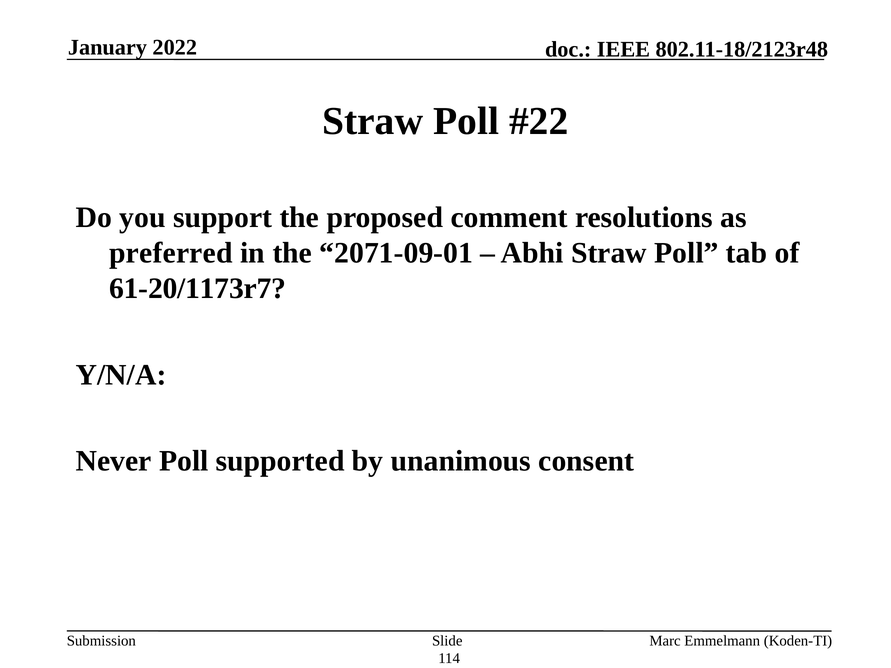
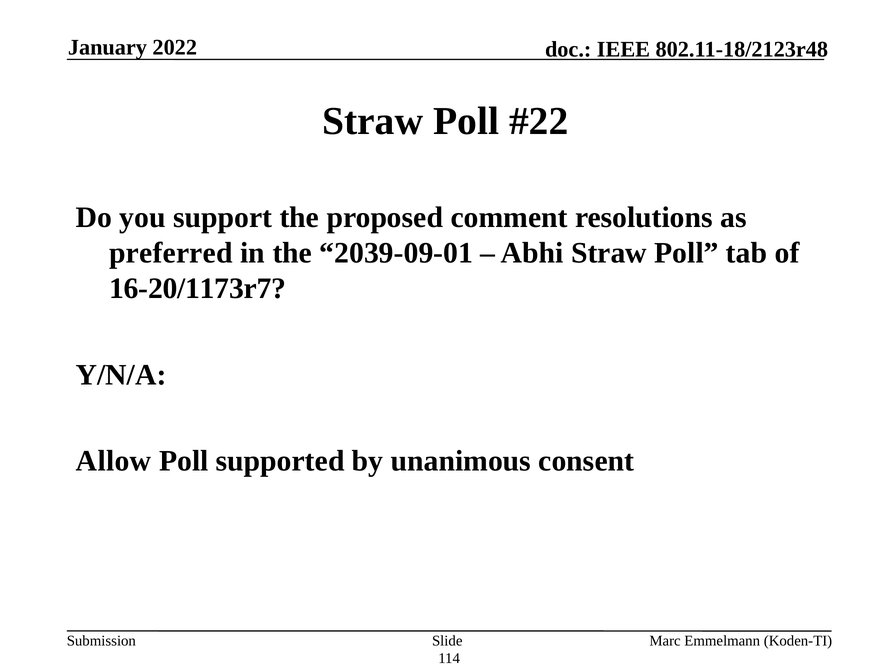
2071-09-01: 2071-09-01 -> 2039-09-01 (396, 253)
61-20/1173r7: 61-20/1173r7 -> 16-20/1173r7 (198, 289)
Never: Never -> Allow (114, 461)
